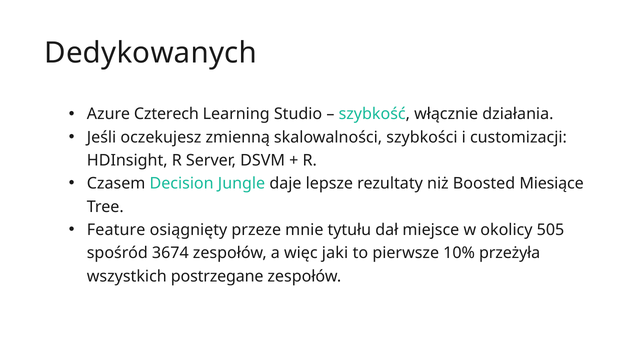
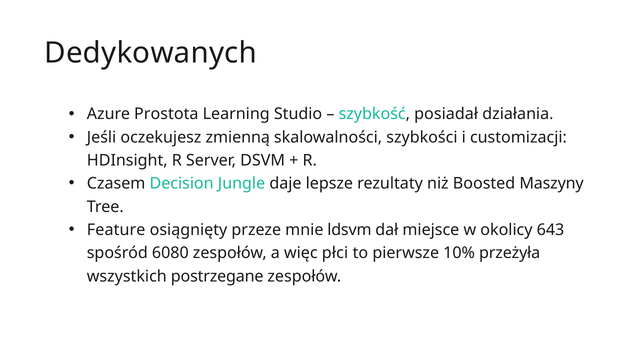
Czterech: Czterech -> Prostota (166, 114)
włącznie: włącznie -> posiadał (446, 114)
Miesiące: Miesiące -> Maszyny (552, 183)
tytułu: tytułu -> ldsvm (349, 230)
505: 505 -> 643 (551, 230)
3674: 3674 -> 6080 (170, 253)
jaki: jaki -> płci (335, 253)
